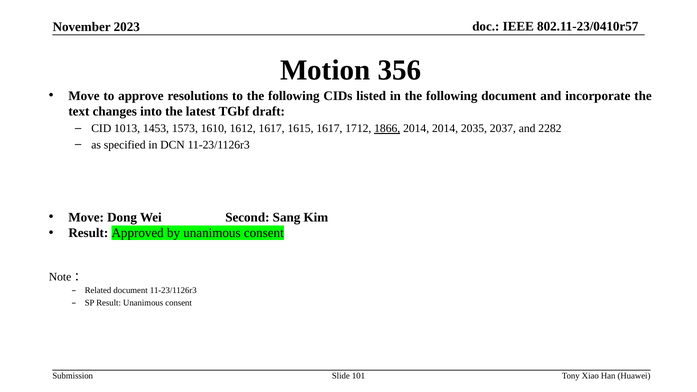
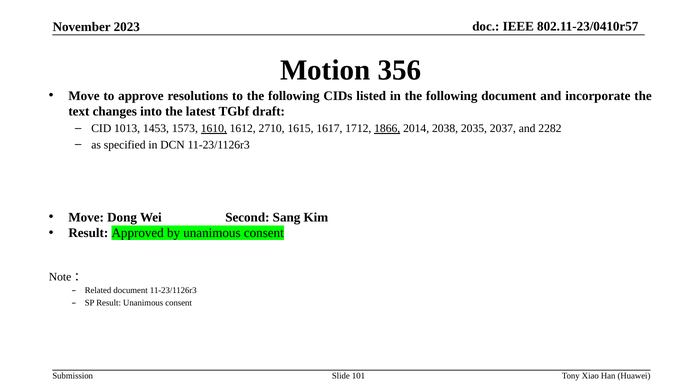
1610 underline: none -> present (214, 129)
1612 1617: 1617 -> 2710 (272, 129)
2014 2014: 2014 -> 2038 (445, 129)
